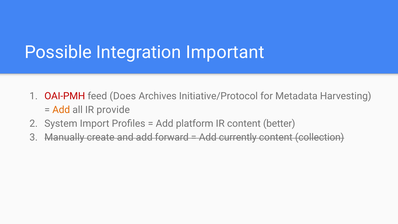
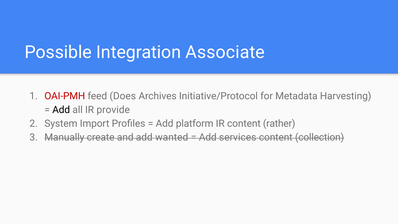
Important: Important -> Associate (225, 52)
Add colour: orange -> black (61, 110)
better: better -> rather (279, 123)
forward: forward -> wanted (172, 137)
currently: currently -> services (238, 137)
